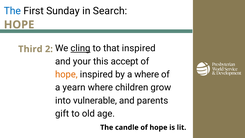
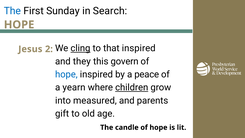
Third: Third -> Jesus (30, 49)
your: your -> they (82, 61)
accept: accept -> govern (125, 61)
hope colour: orange -> blue (66, 74)
a where: where -> peace (147, 74)
children underline: none -> present (132, 87)
vulnerable: vulnerable -> measured (95, 100)
